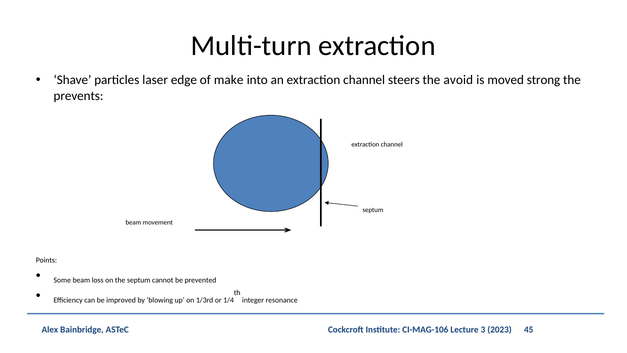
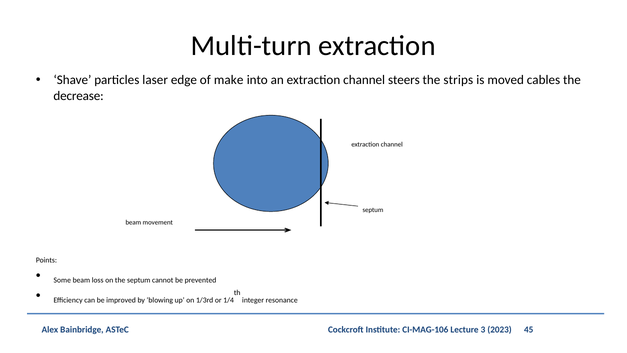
avoid: avoid -> strips (458, 80)
strong: strong -> cables (543, 80)
prevents: prevents -> decrease (79, 96)
